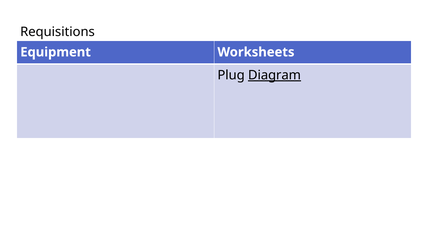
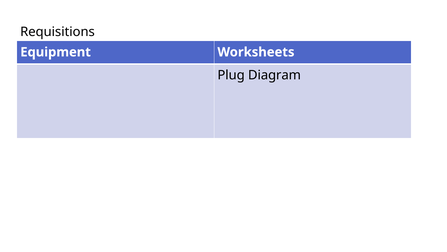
Diagram underline: present -> none (274, 75)
